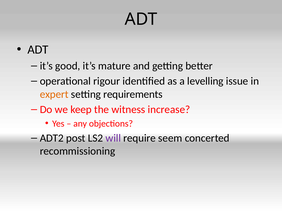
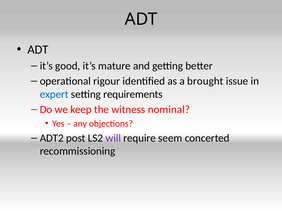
levelling: levelling -> brought (205, 81)
expert colour: orange -> blue (54, 94)
increase: increase -> nominal (169, 110)
